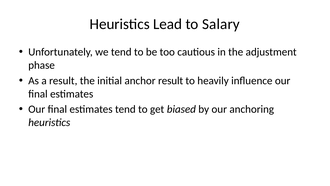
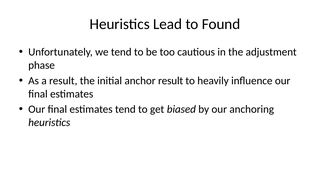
Salary: Salary -> Found (221, 24)
